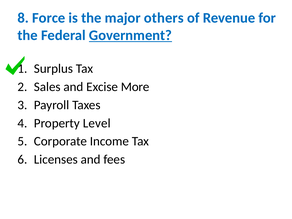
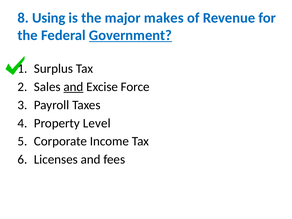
Force: Force -> Using (49, 18)
others: others -> makes (164, 18)
and underline: none -> present (73, 87)
More: More -> Force (135, 87)
